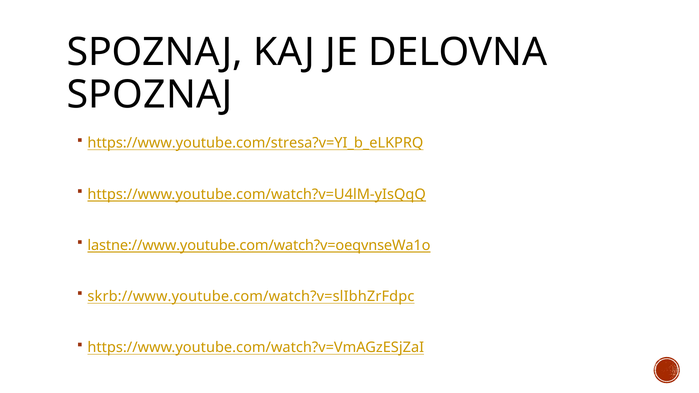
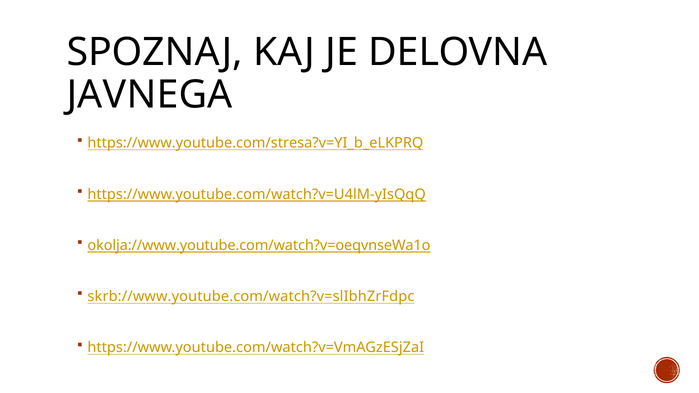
SPOZNAJ: SPOZNAJ -> JAVNEGA (150, 95)
lastne://www.youtube.com/watch?v=oeqvnseWa1o: lastne://www.youtube.com/watch?v=oeqvnseWa1o -> okolja://www.youtube.com/watch?v=oeqvnseWa1o (259, 246)
